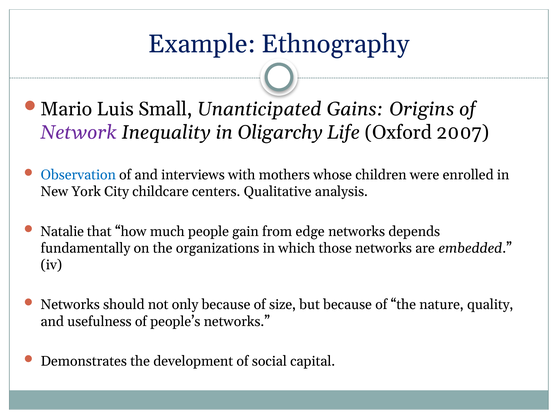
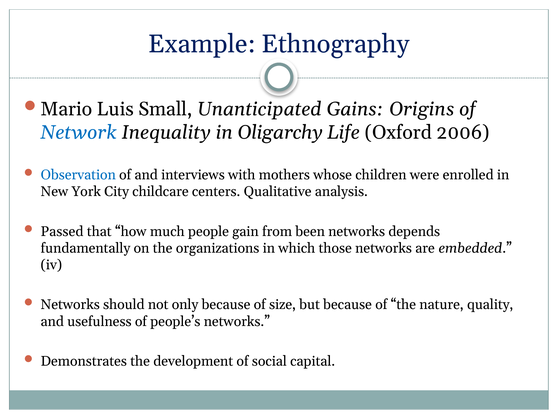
Network colour: purple -> blue (79, 132)
2007: 2007 -> 2006 (463, 132)
Natalie: Natalie -> Passed (62, 231)
edge: edge -> been (310, 231)
